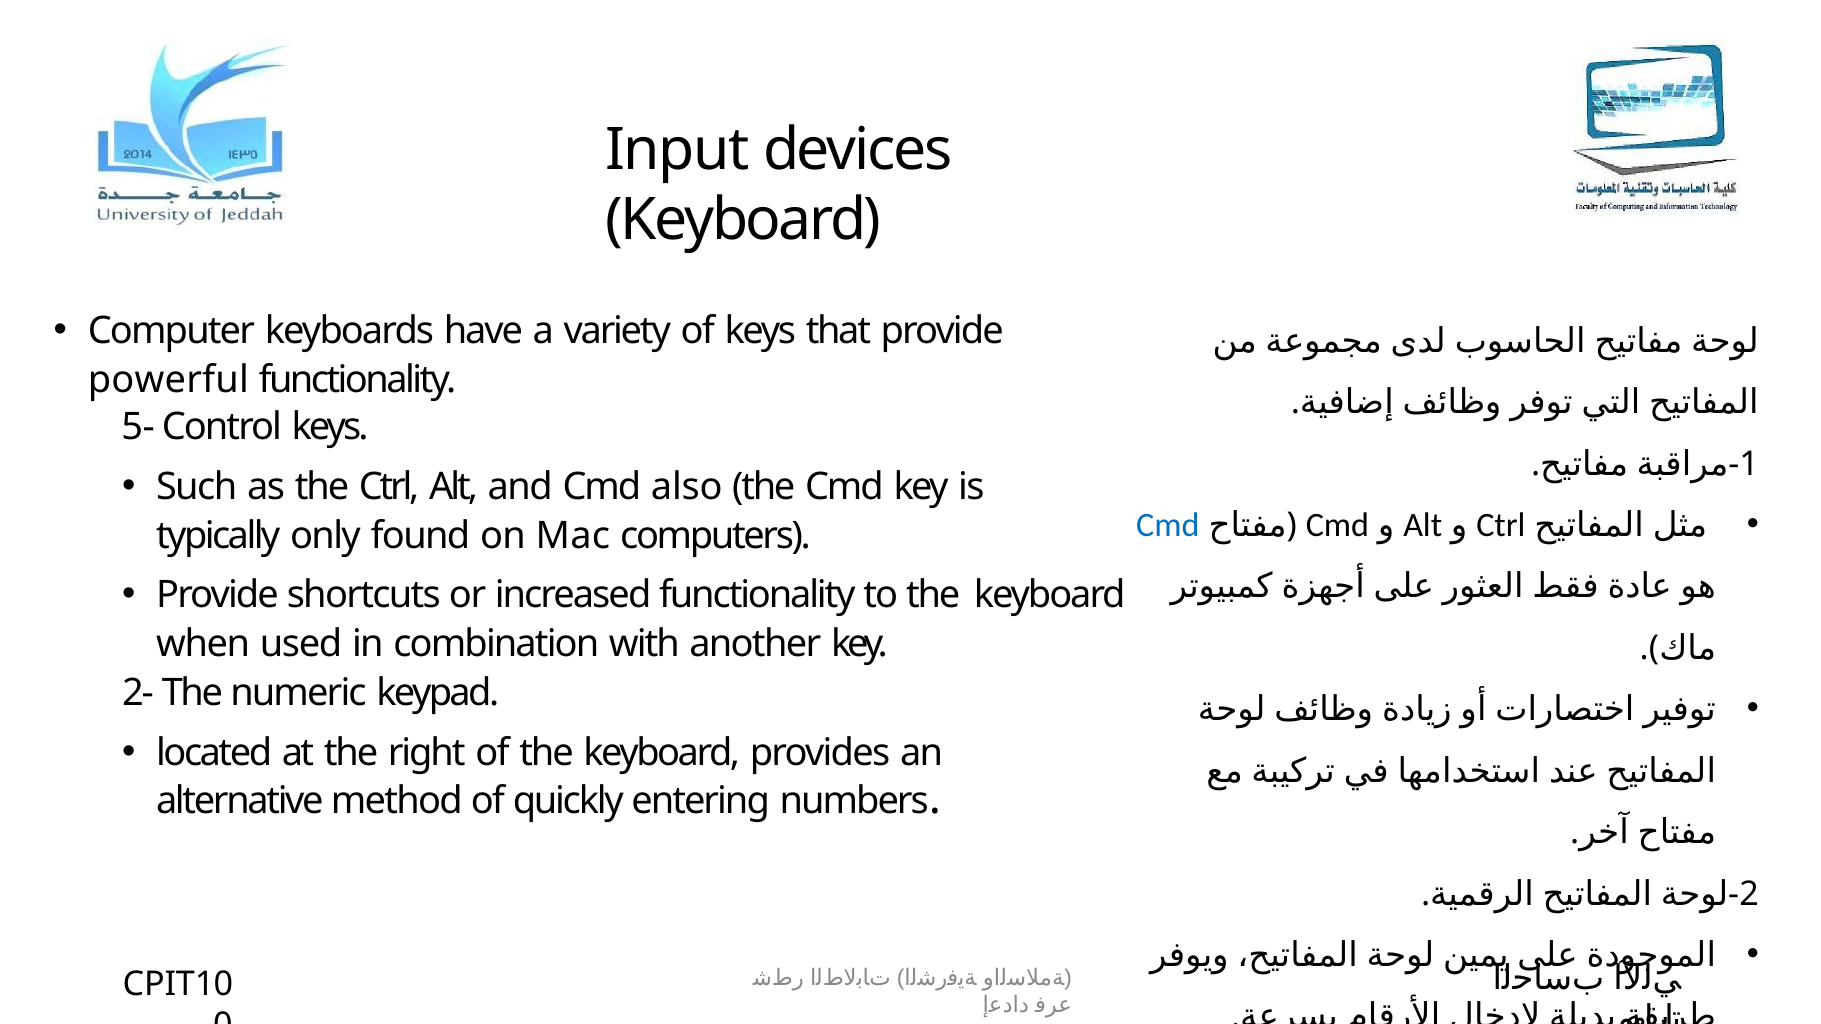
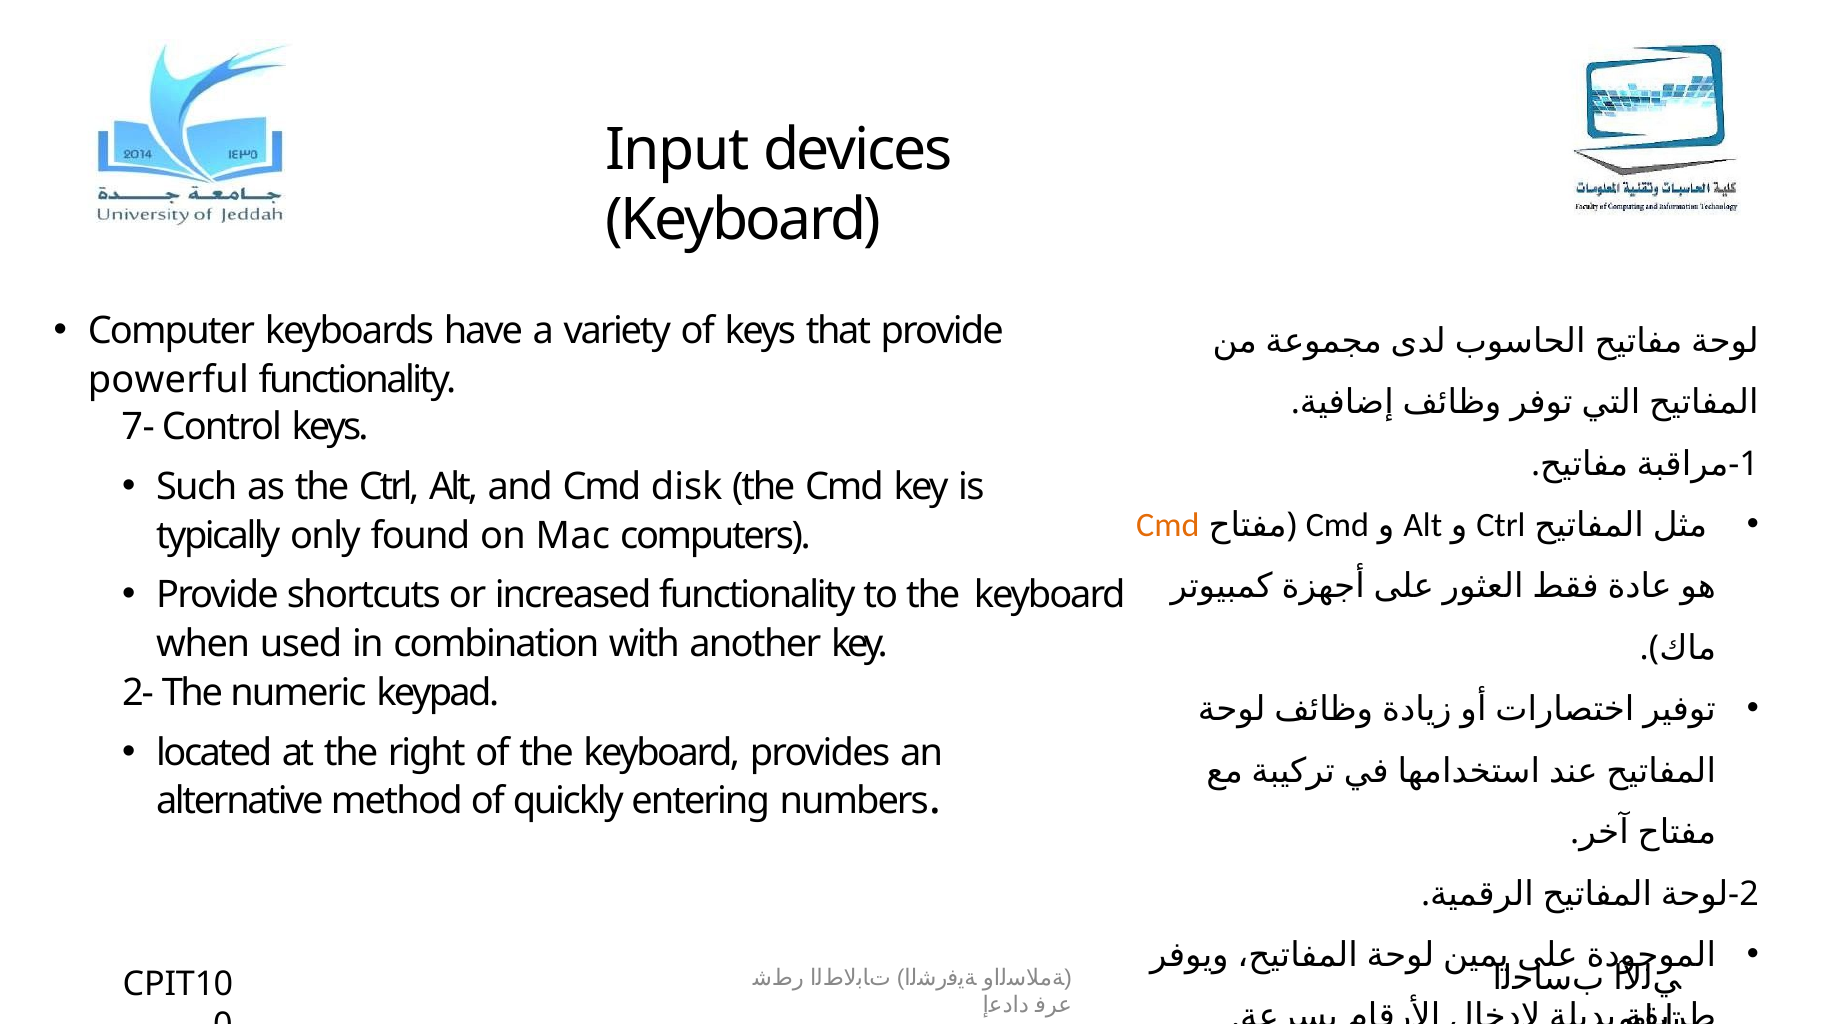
5-: 5- -> 7- (138, 427)
also: also -> disk (687, 487)
Cmd colour: blue -> orange (1168, 525)
